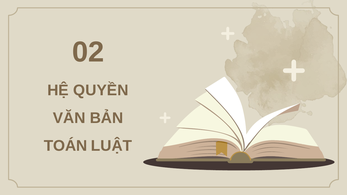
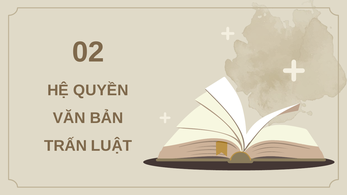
TOÁN: TOÁN -> TRẤN (66, 146)
